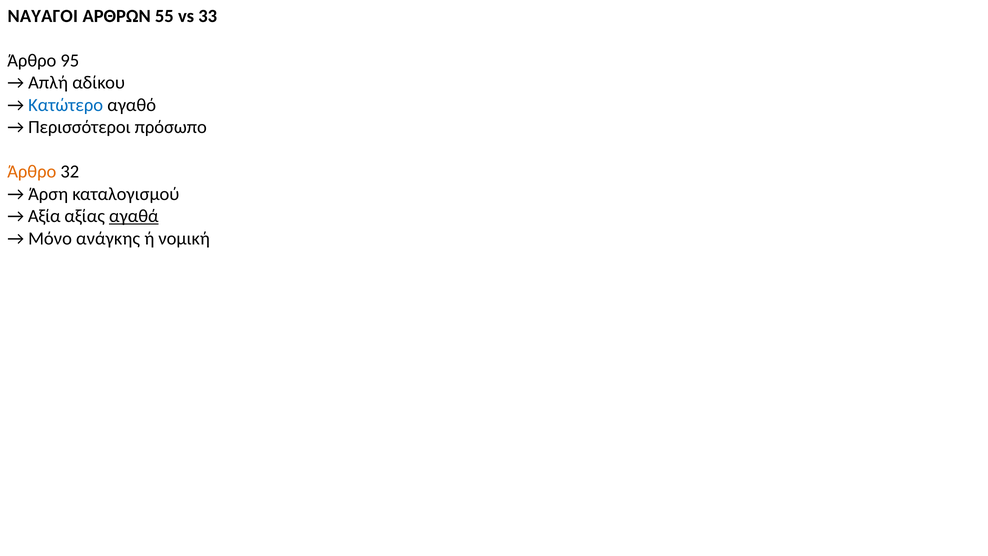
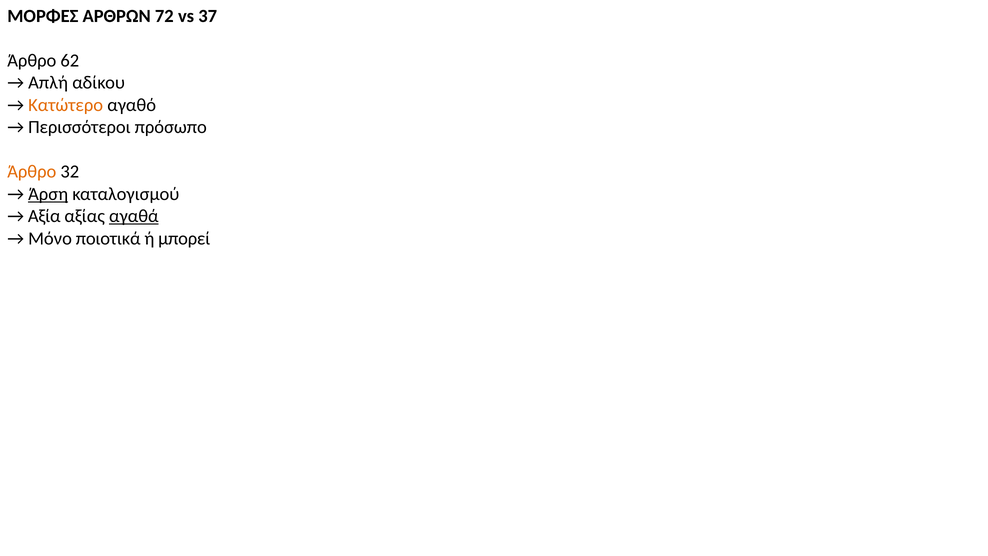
ΝΑΥΑΓΟΙ: ΝΑΥΑΓΟΙ -> ΜΟΡΦΕΣ (43, 16)
55: 55 -> 72 (164, 16)
33: 33 -> 37 (208, 16)
95: 95 -> 62 (70, 60)
Κατώτερο colour: blue -> orange (66, 105)
Άρση underline: none -> present (48, 194)
ανάγκης: ανάγκης -> ποιοτικά (108, 238)
νομική: νομική -> μπορεί (184, 238)
